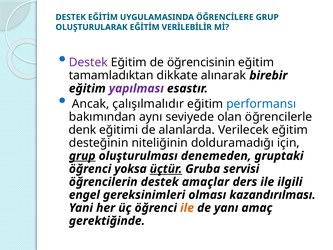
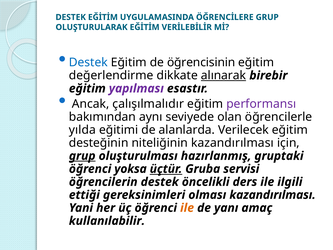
Destek colour: purple -> blue (88, 62)
tamamladıktan: tamamladıktan -> değerlendirme (111, 75)
alınarak underline: none -> present (223, 75)
performansı colour: blue -> purple (261, 104)
denk: denk -> yılda (82, 130)
niteliğinin dolduramadığı: dolduramadığı -> kazandırılması (232, 143)
denemeden: denemeden -> hazırlanmış (216, 156)
amaçlar: amaçlar -> öncelikli (206, 182)
engel: engel -> ettiği (84, 195)
gerektiğinde: gerektiğinde -> kullanılabilir (107, 221)
